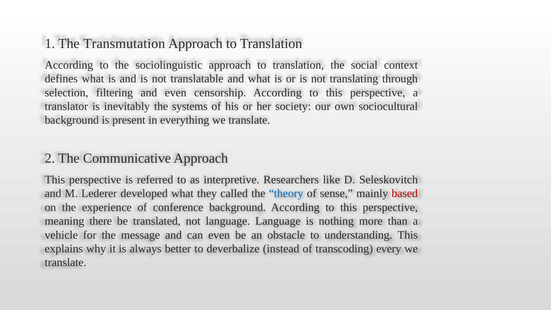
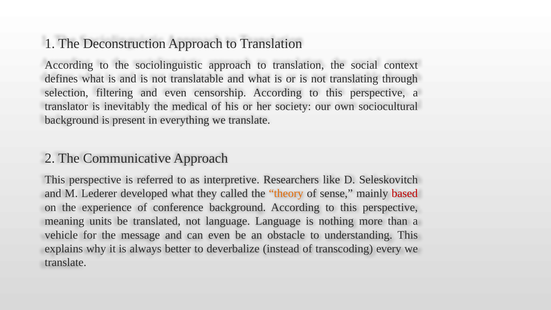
Transmutation: Transmutation -> Deconstruction (124, 44)
systems: systems -> medical (190, 106)
theory colour: blue -> orange (286, 193)
there: there -> units (101, 221)
